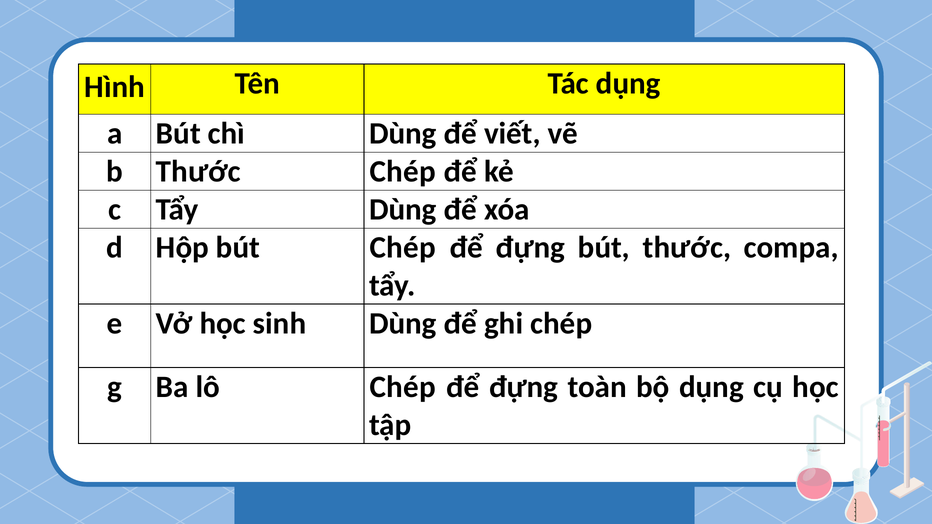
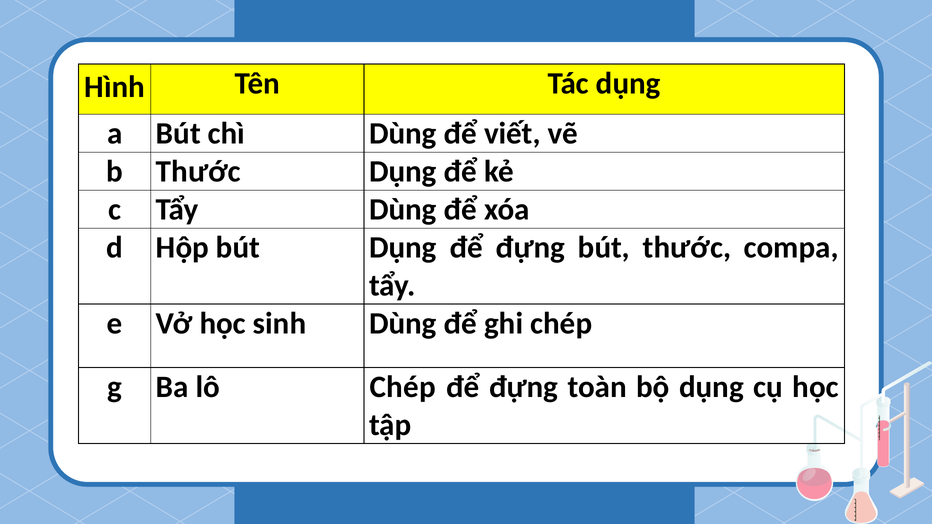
Thước Chép: Chép -> Dụng (403, 172)
bút Chép: Chép -> Dụng (403, 248)
